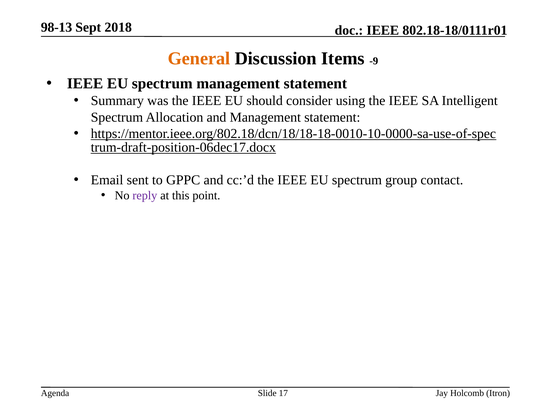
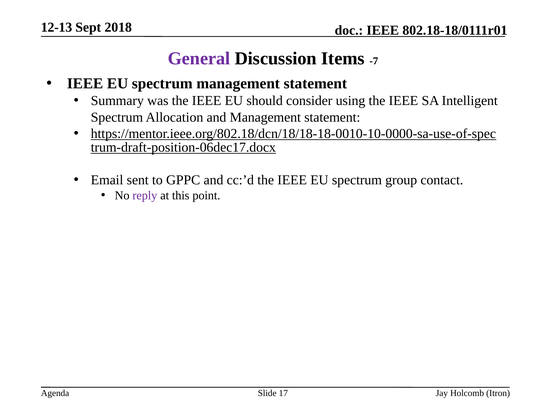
98-13: 98-13 -> 12-13 (57, 27)
General colour: orange -> purple (199, 59)
-9: -9 -> -7 (374, 61)
